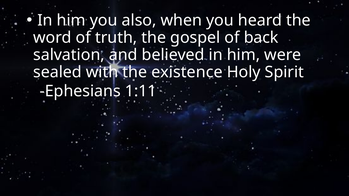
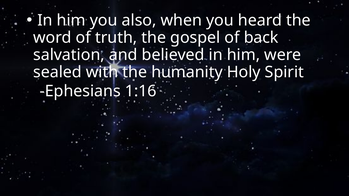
existence: existence -> humanity (187, 72)
1:11: 1:11 -> 1:16 (141, 91)
